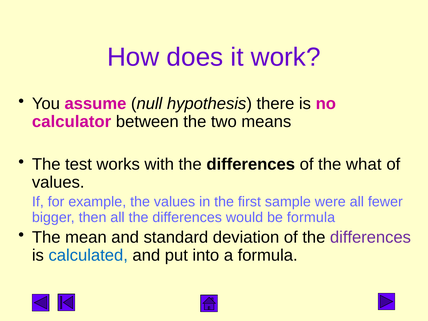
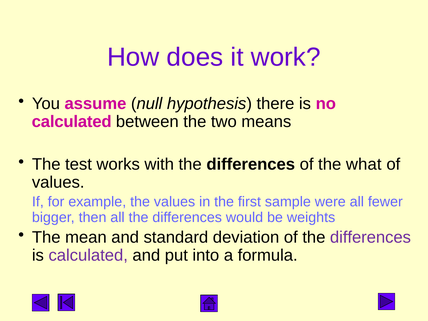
calculator: calculator -> calculated (72, 122)
be formula: formula -> weights (311, 217)
calculated colour: blue -> purple (88, 255)
